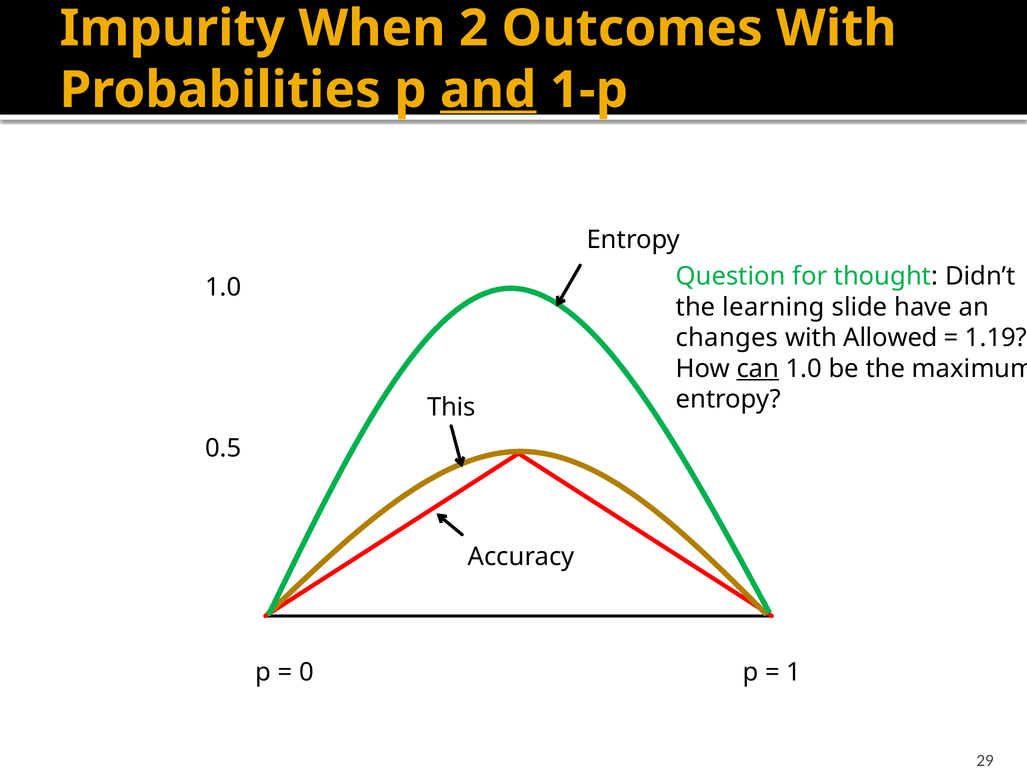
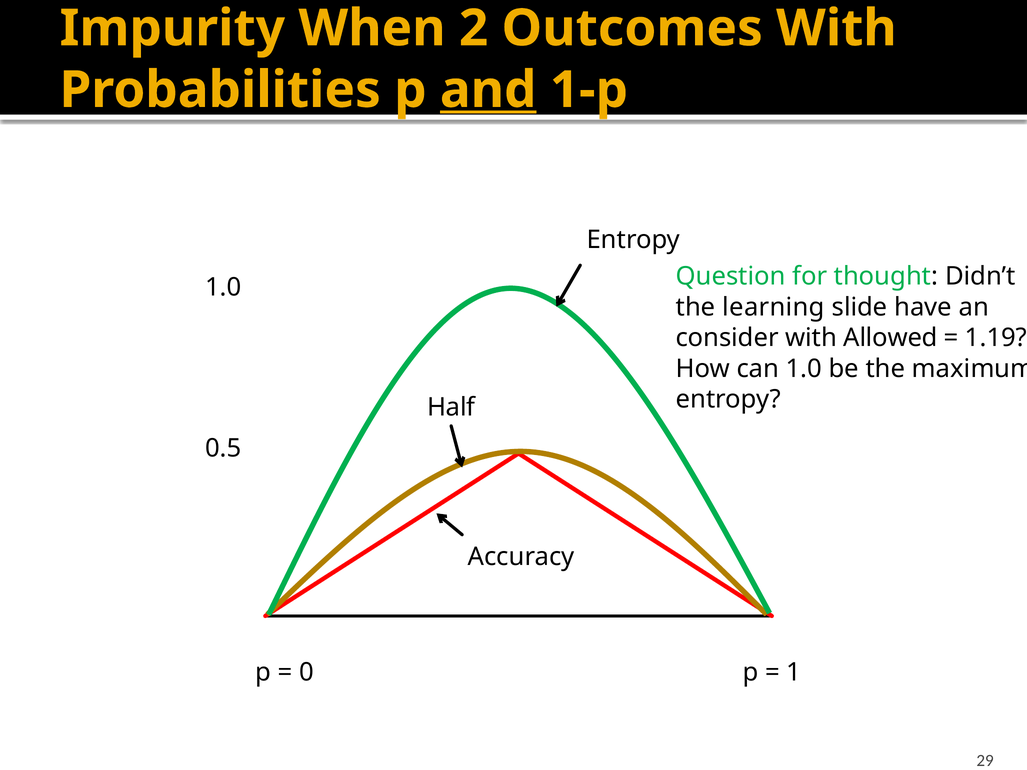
changes: changes -> consider (727, 338)
can underline: present -> none (758, 369)
This: This -> Half (451, 407)
